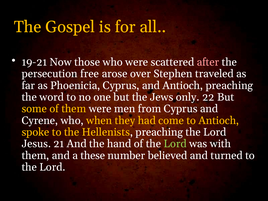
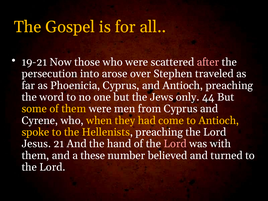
free: free -> into (90, 74)
22: 22 -> 44 (208, 97)
Lord colour: light green -> pink (175, 144)
